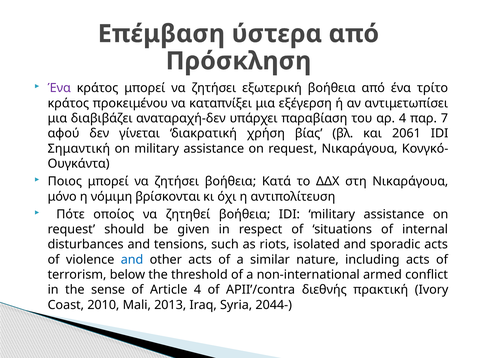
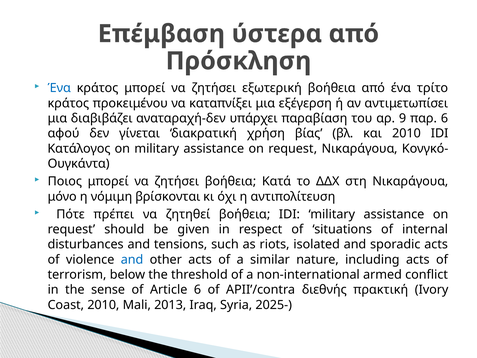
Ένα colour: purple -> blue (59, 88)
αρ 4: 4 -> 9 (403, 118)
παρ 7: 7 -> 6 (444, 118)
και 2061: 2061 -> 2010 (406, 133)
Σημαντική: Σημαντική -> Κατάλογος (79, 148)
οποίος: οποίος -> πρέπει (114, 214)
Article 4: 4 -> 6 (198, 290)
2044-: 2044- -> 2025- (274, 305)
